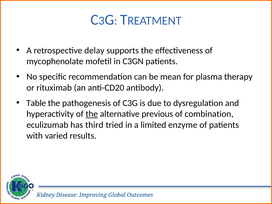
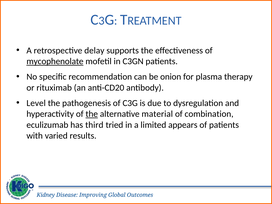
mycophenolate underline: none -> present (55, 61)
mean: mean -> onion (171, 77)
Table: Table -> Level (36, 103)
previous: previous -> material (157, 114)
enzyme: enzyme -> appears (183, 125)
